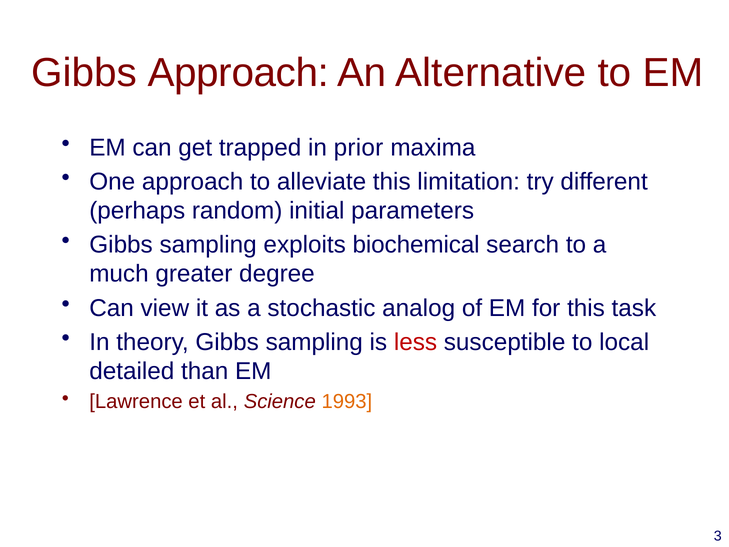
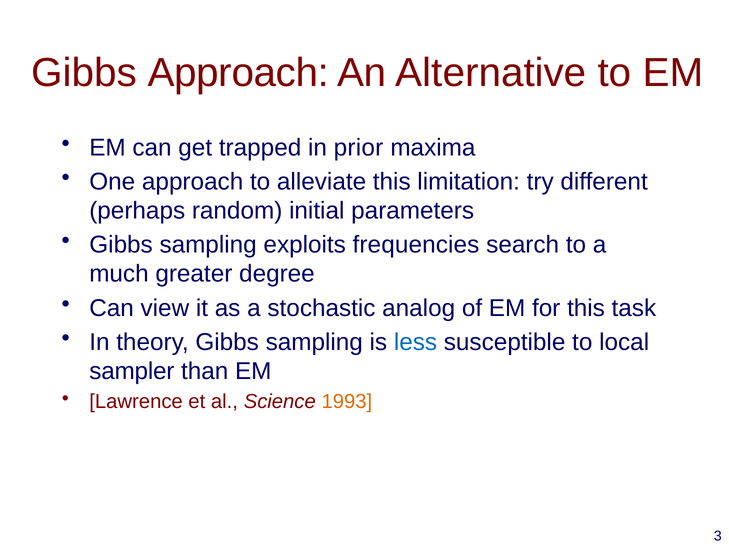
biochemical: biochemical -> frequencies (416, 245)
less colour: red -> blue (416, 342)
detailed: detailed -> sampler (132, 371)
